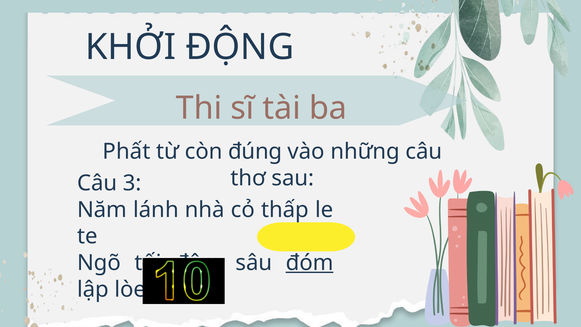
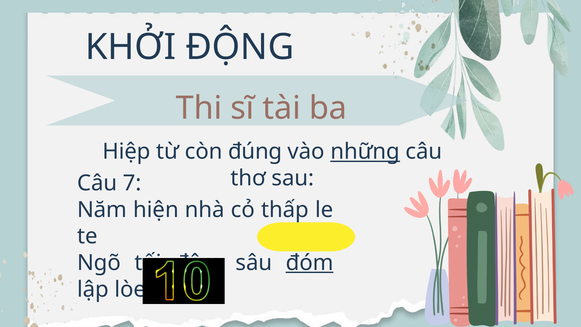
Phất: Phất -> Hiệp (127, 152)
những underline: none -> present (365, 152)
3: 3 -> 7 (132, 183)
lánh: lánh -> hiện (156, 210)
